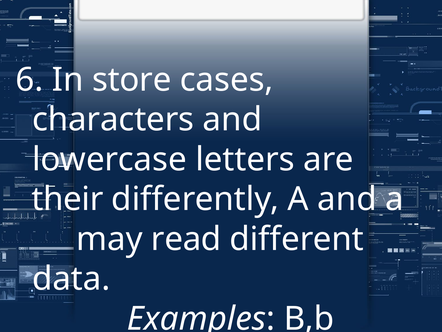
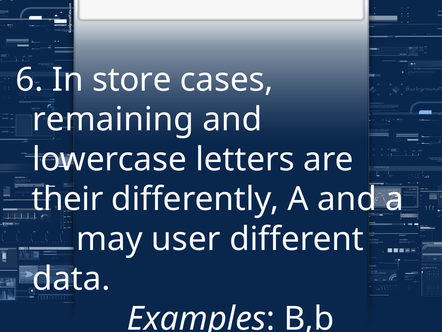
characters: characters -> remaining (113, 119)
read: read -> user (186, 239)
